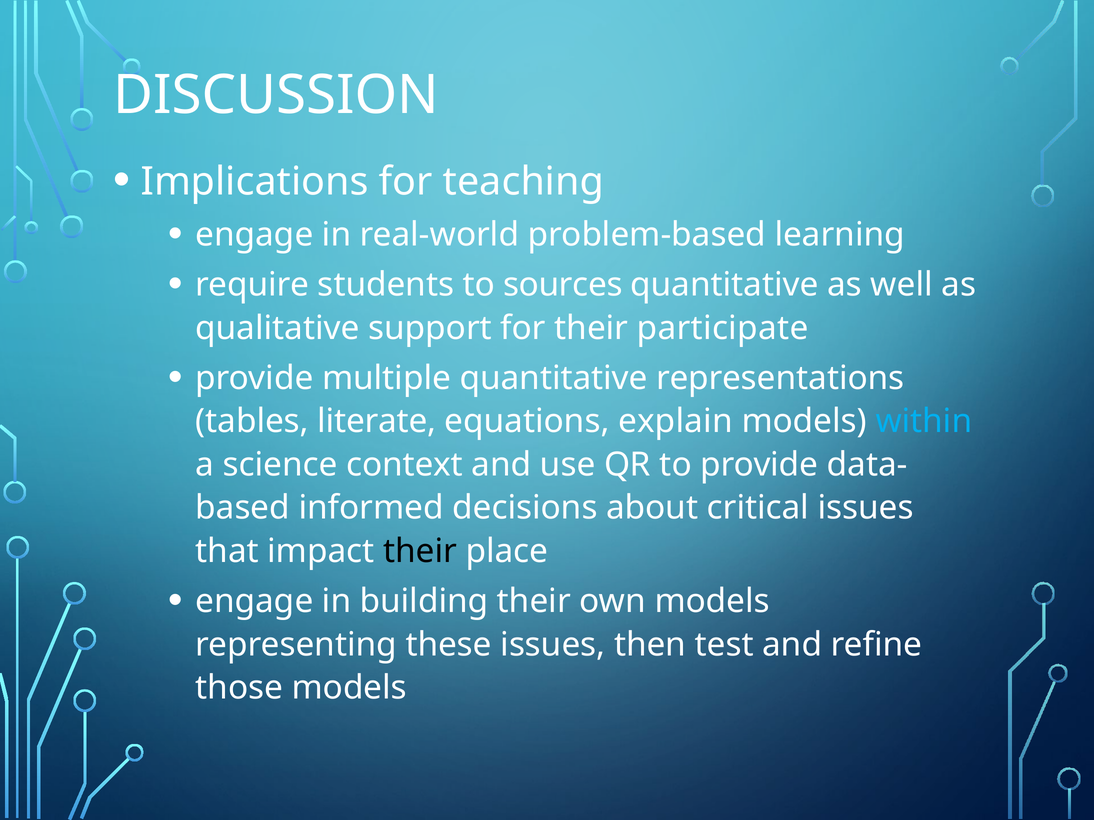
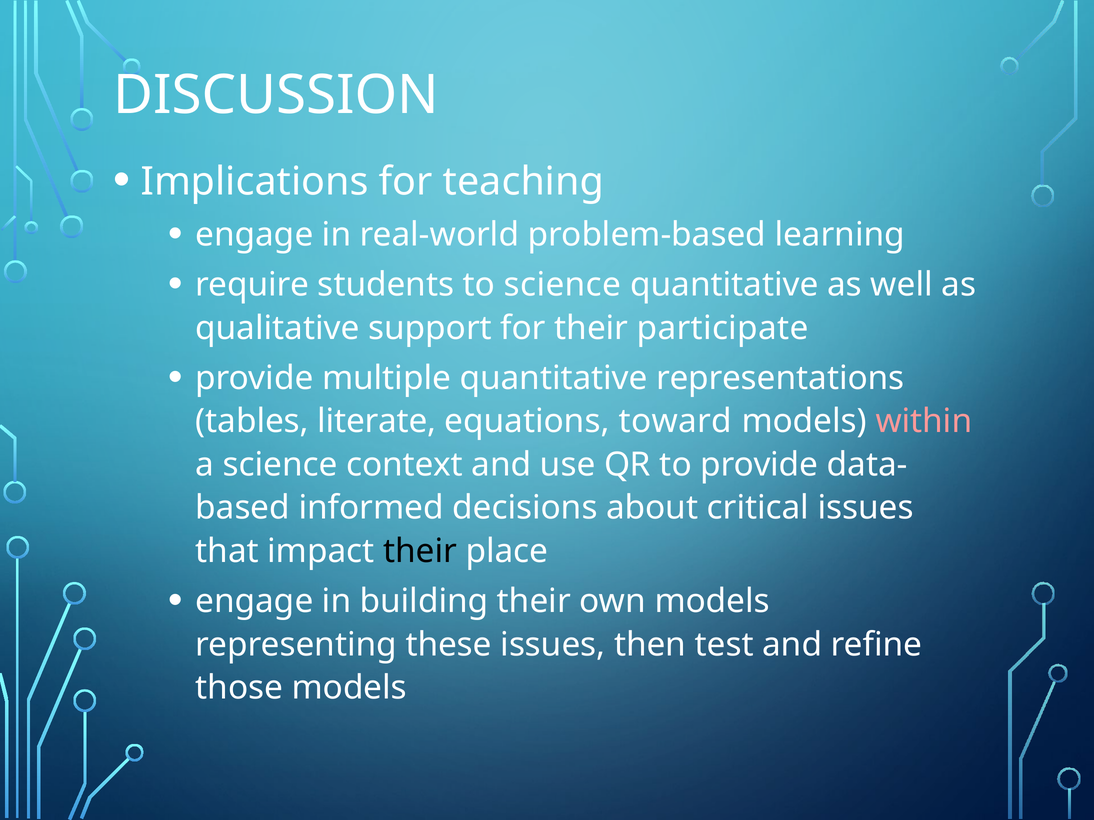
to sources: sources -> science (563, 285)
explain: explain -> toward (675, 422)
within colour: light blue -> pink (924, 422)
